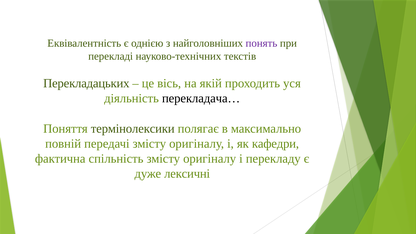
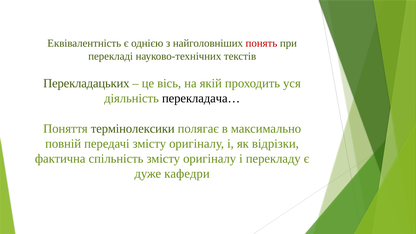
понять colour: purple -> red (261, 43)
кафедри: кафедри -> відрізки (275, 144)
лексичні: лексичні -> кафедри (187, 174)
